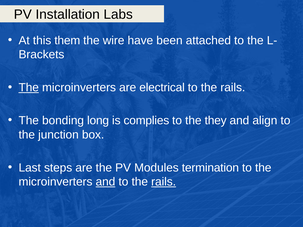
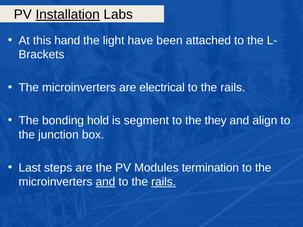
Installation underline: none -> present (68, 14)
them: them -> hand (67, 40)
wire: wire -> light (114, 40)
The underline: present -> none (29, 88)
long: long -> hold (98, 121)
complies: complies -> segment (146, 121)
